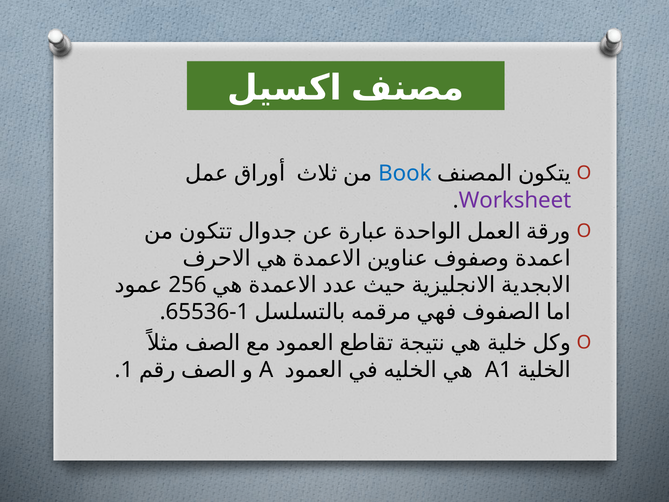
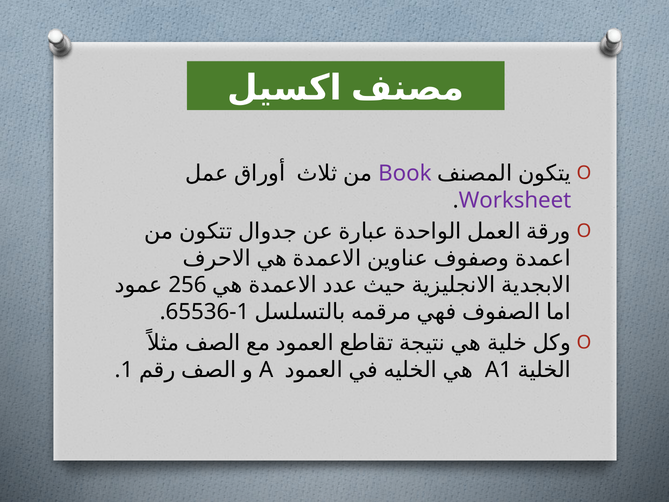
Book colour: blue -> purple (405, 173)
